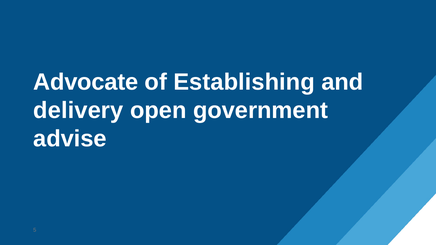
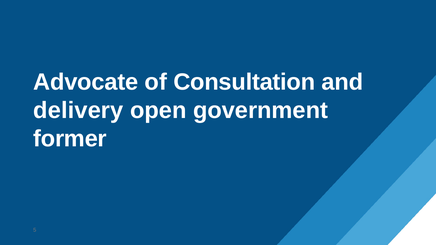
Establishing: Establishing -> Consultation (244, 82)
advise: advise -> former (70, 139)
